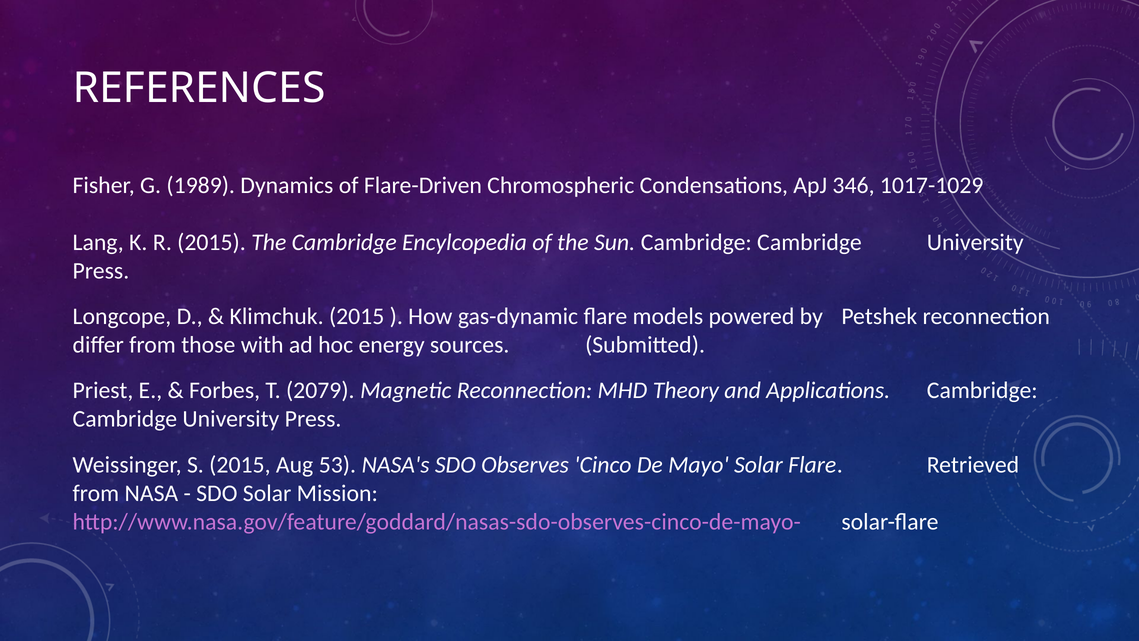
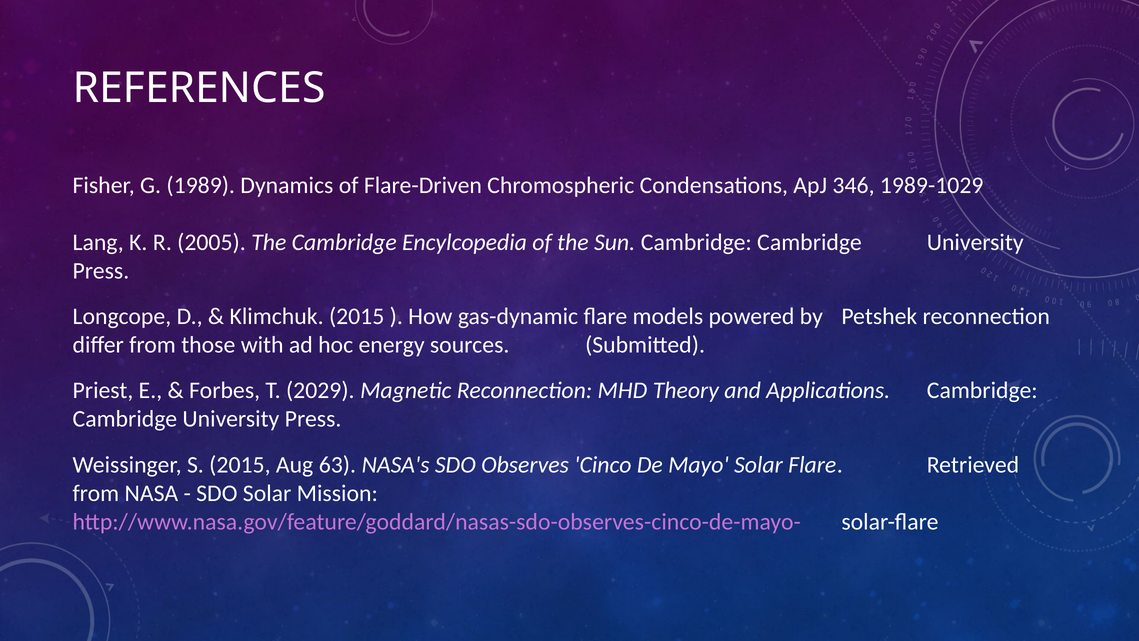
1017-1029: 1017-1029 -> 1989-1029 (932, 185)
R 2015: 2015 -> 2005 (211, 242)
2079: 2079 -> 2029 (320, 390)
53: 53 -> 63 (337, 464)
